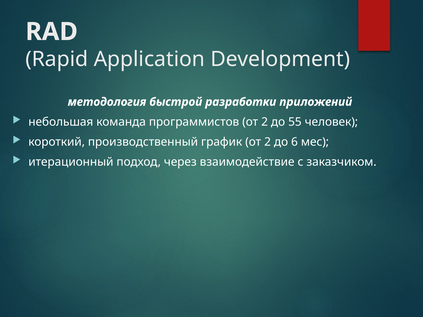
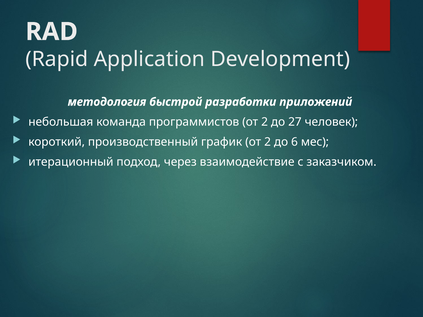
55: 55 -> 27 (295, 122)
